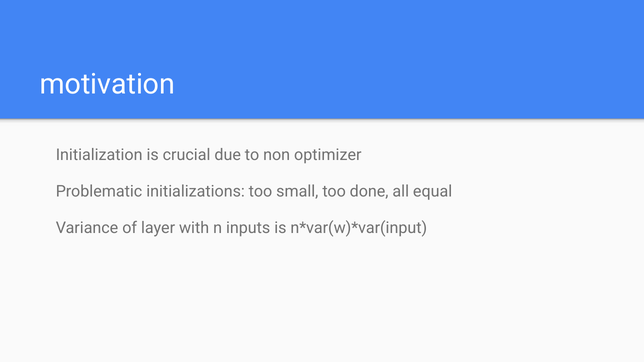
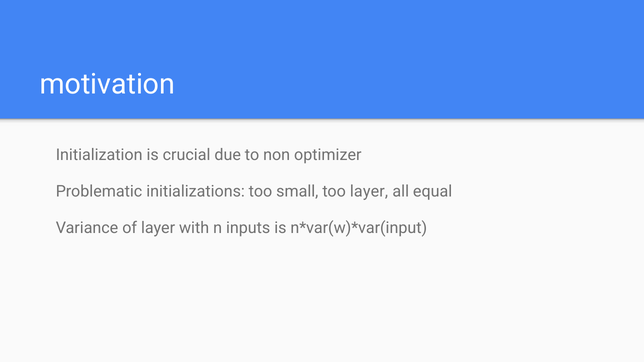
too done: done -> layer (369, 192)
